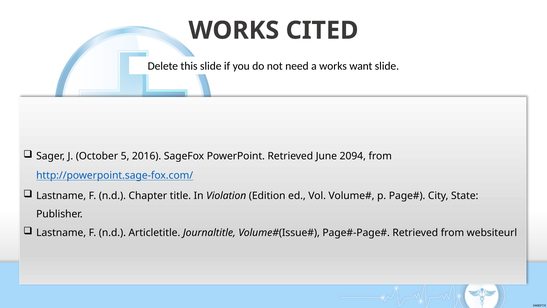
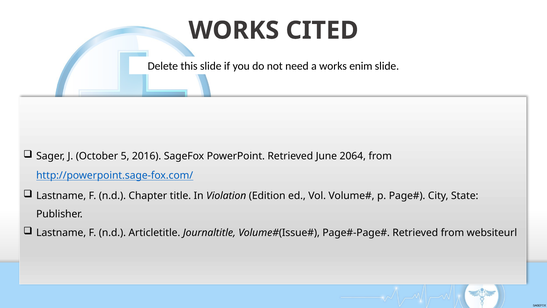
want: want -> enim (361, 66)
2094: 2094 -> 2064 (353, 156)
